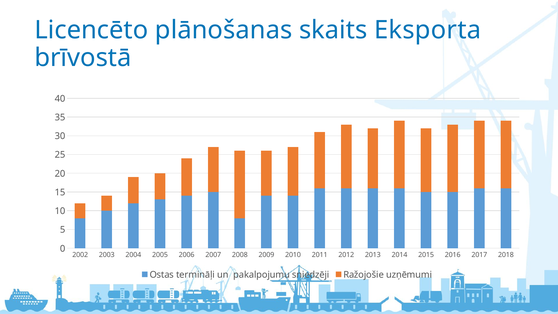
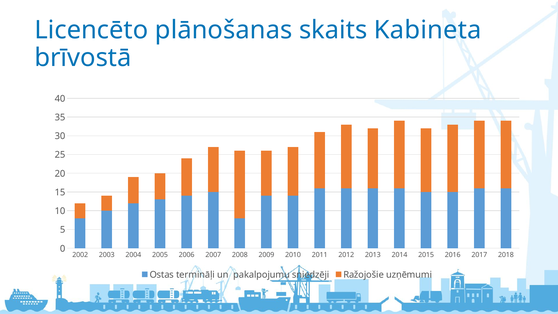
Eksporta: Eksporta -> Kabineta (428, 30)
